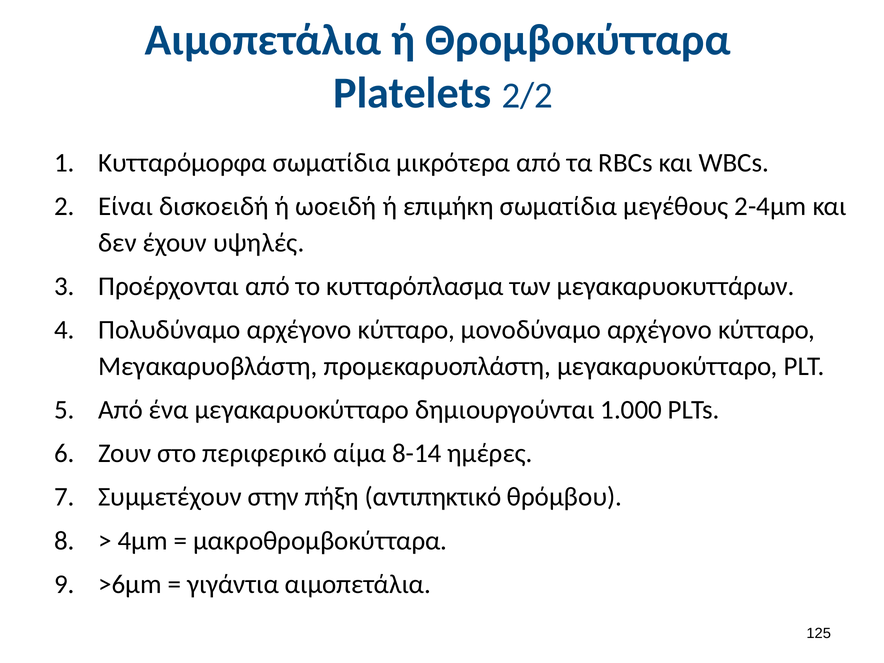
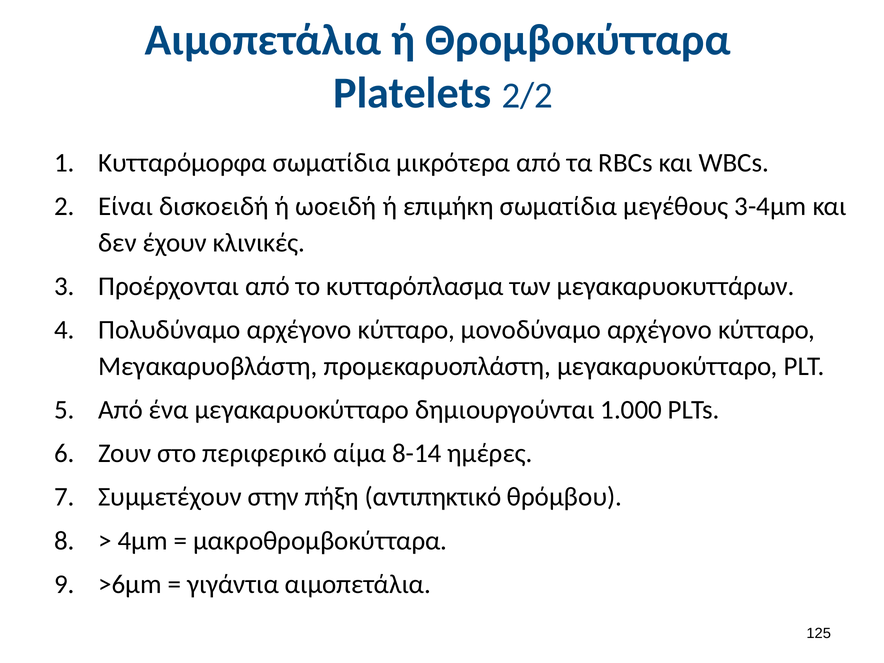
2-4μm: 2-4μm -> 3-4μm (770, 207)
υψηλές: υψηλές -> κλινικές (259, 243)
